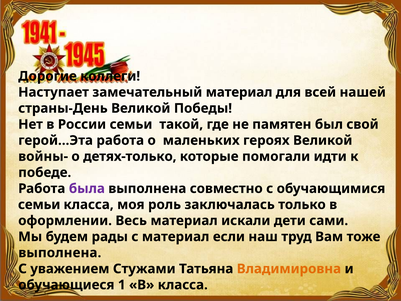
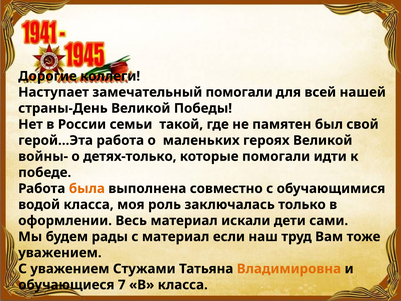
замечательный материал: материал -> помогали (239, 92)
была colour: purple -> orange (87, 188)
семьи: семьи -> водой (39, 204)
выполнена: выполнена -> уважением (60, 253)
1: 1 -> 7 (122, 285)
